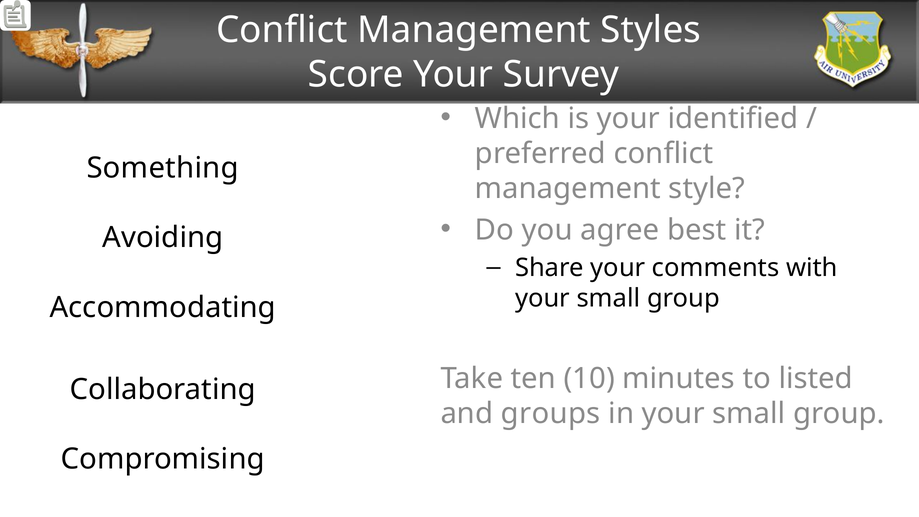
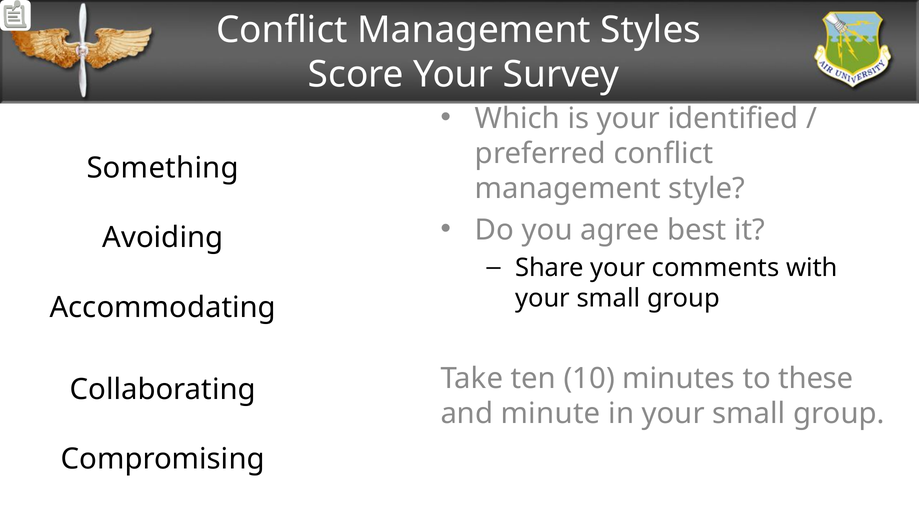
listed: listed -> these (816, 378)
groups: groups -> minute (551, 414)
